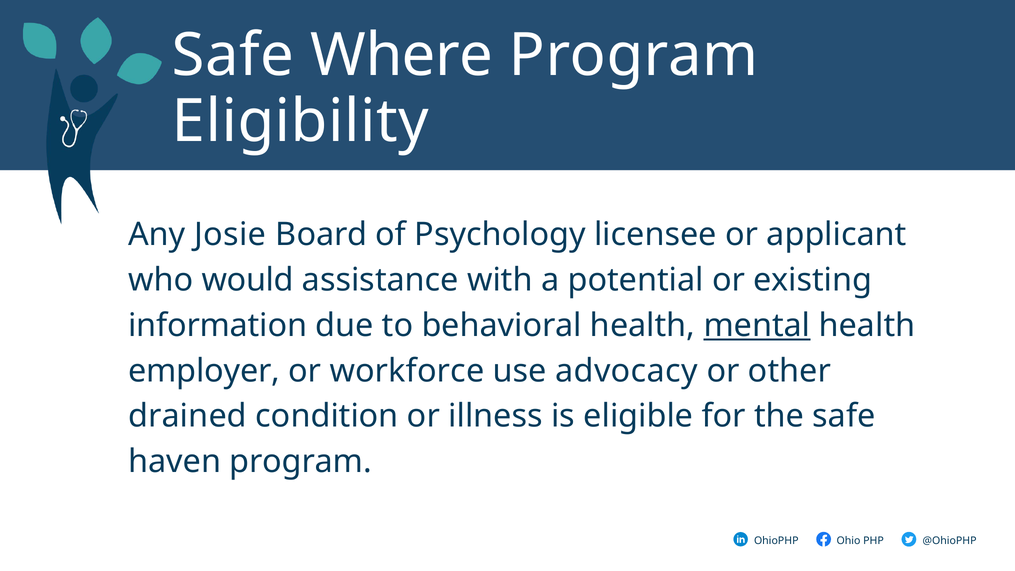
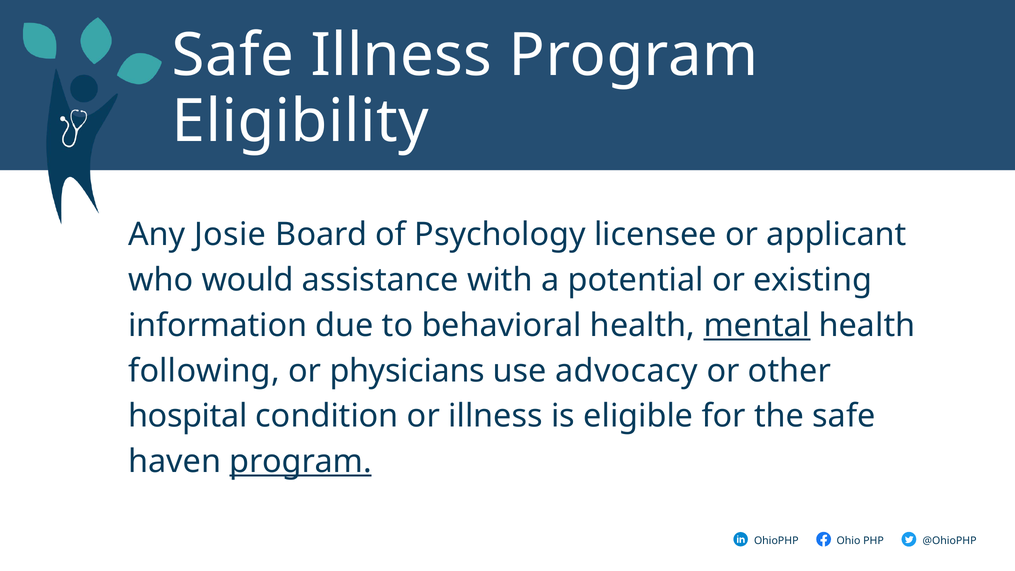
Safe Where: Where -> Illness (401, 55)
employer: employer -> following (204, 371)
workforce: workforce -> physicians (407, 371)
drained: drained -> hospital (188, 416)
program underline: none -> present (301, 462)
